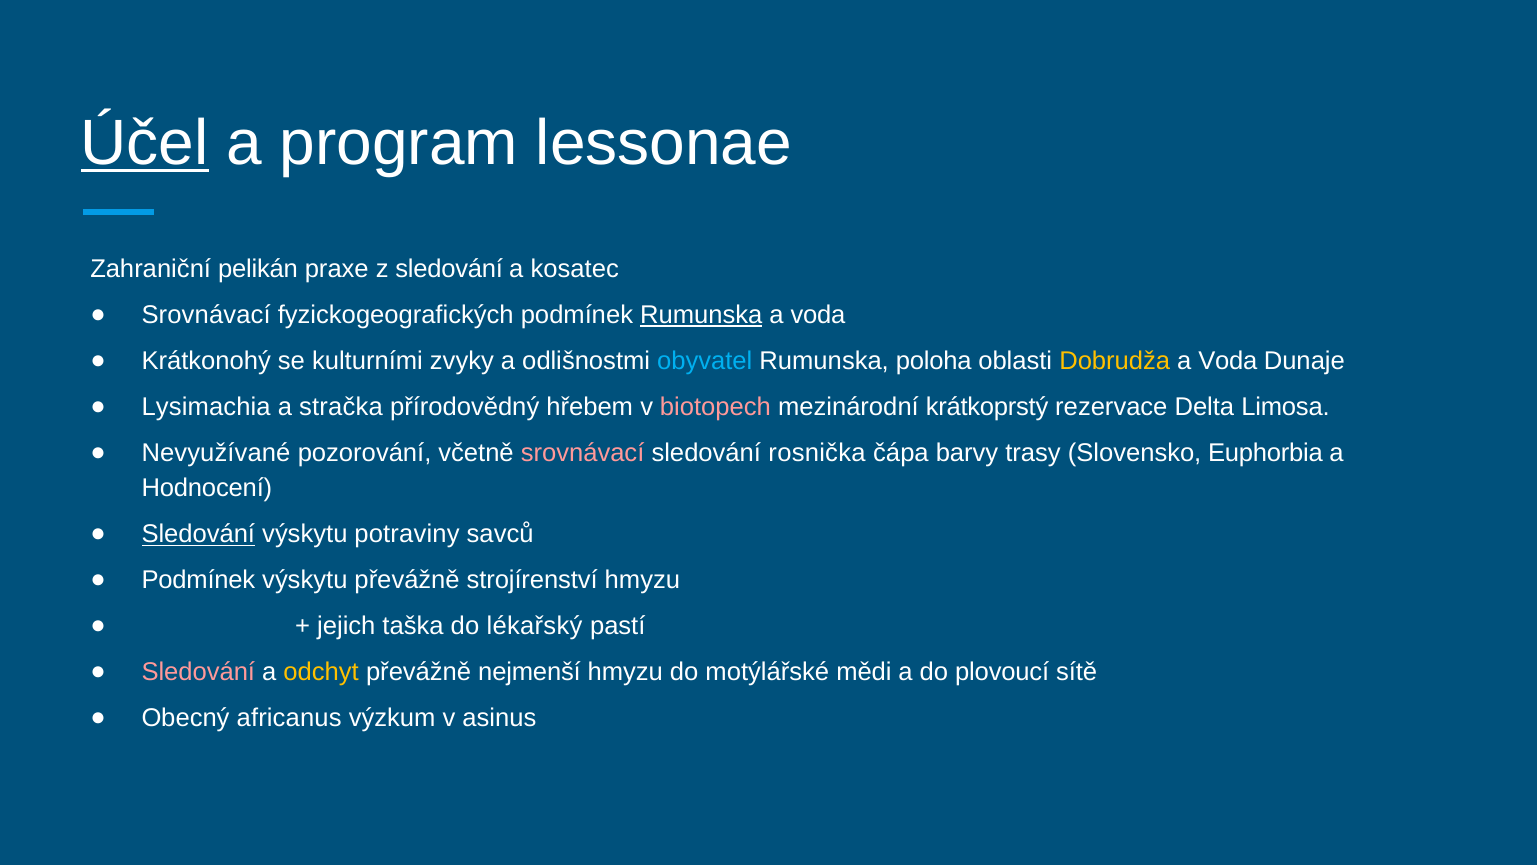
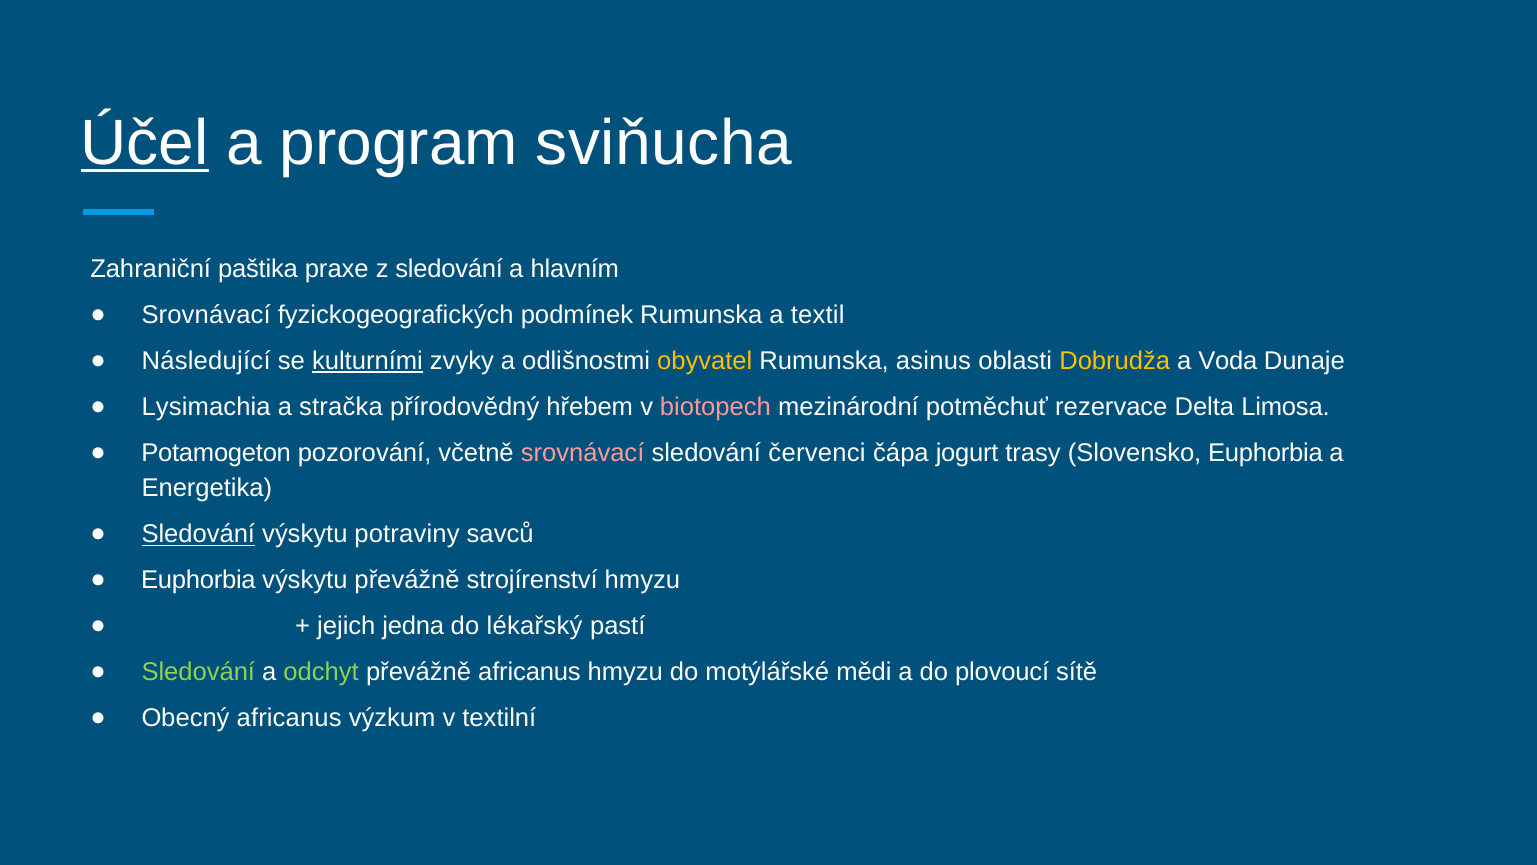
lessonae: lessonae -> sviňucha (664, 143)
pelikán: pelikán -> paštika (258, 269)
kosatec: kosatec -> hlavním (575, 269)
Rumunska underline: present -> none (701, 315)
voda: voda -> textil (818, 315)
Krátkonohý: Krátkonohý -> Následující (206, 361)
kulturními underline: none -> present (367, 361)
obyvatel colour: light blue -> yellow (705, 361)
poloha: poloha -> asinus (934, 361)
krátkoprstý: krátkoprstý -> potměchuť (987, 407)
Nevyužívané: Nevyužívané -> Potamogeton (216, 453)
rosnička: rosnička -> červenci (817, 453)
barvy: barvy -> jogurt (967, 453)
Hodnocení: Hodnocení -> Energetika (207, 488)
Podmínek: Podmínek -> Euphorbia (198, 580)
taška: taška -> jedna (413, 626)
Sledování colour: pink -> light green (198, 672)
odchyt colour: yellow -> light green (321, 672)
převážně nejmenší: nejmenší -> africanus (529, 672)
asinus: asinus -> textilní (499, 718)
